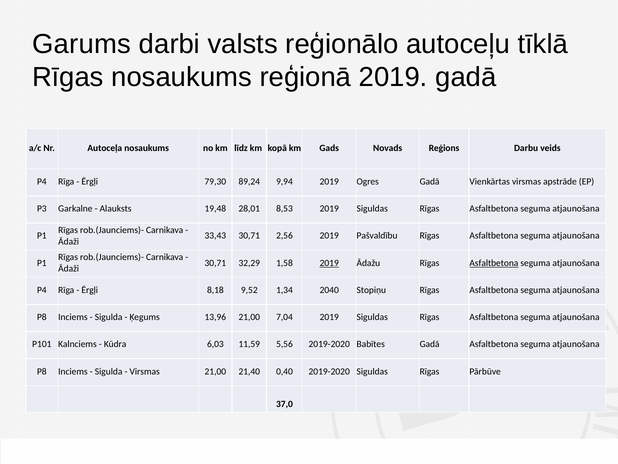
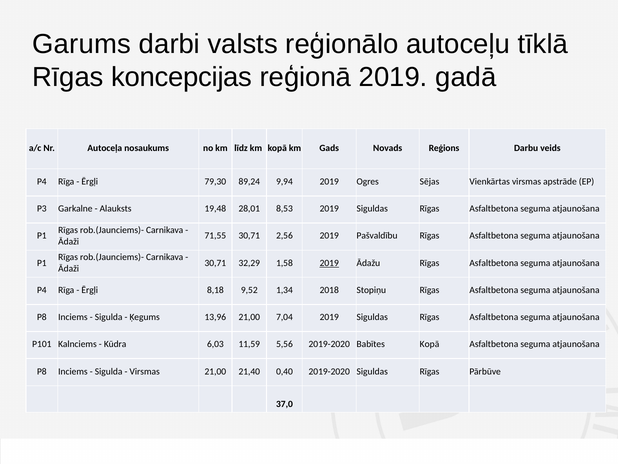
Rīgas nosaukums: nosaukums -> koncepcijas (182, 77)
Ogres Gadā: Gadā -> Sējas (429, 181)
33,43: 33,43 -> 71,55 (215, 236)
Asfaltbetona underline: present -> none (494, 263)
2040: 2040 -> 2018 (329, 290)
Babītes Gadā: Gadā -> Kopā (429, 344)
